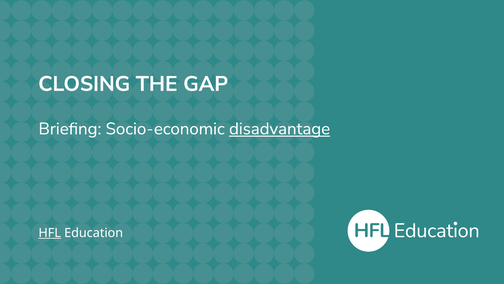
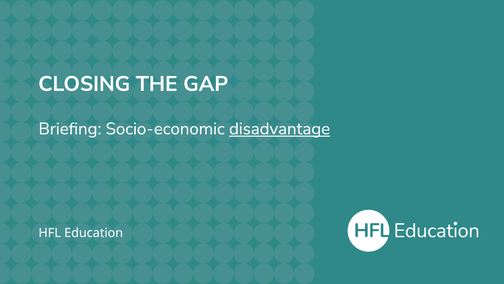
HFL underline: present -> none (50, 232)
